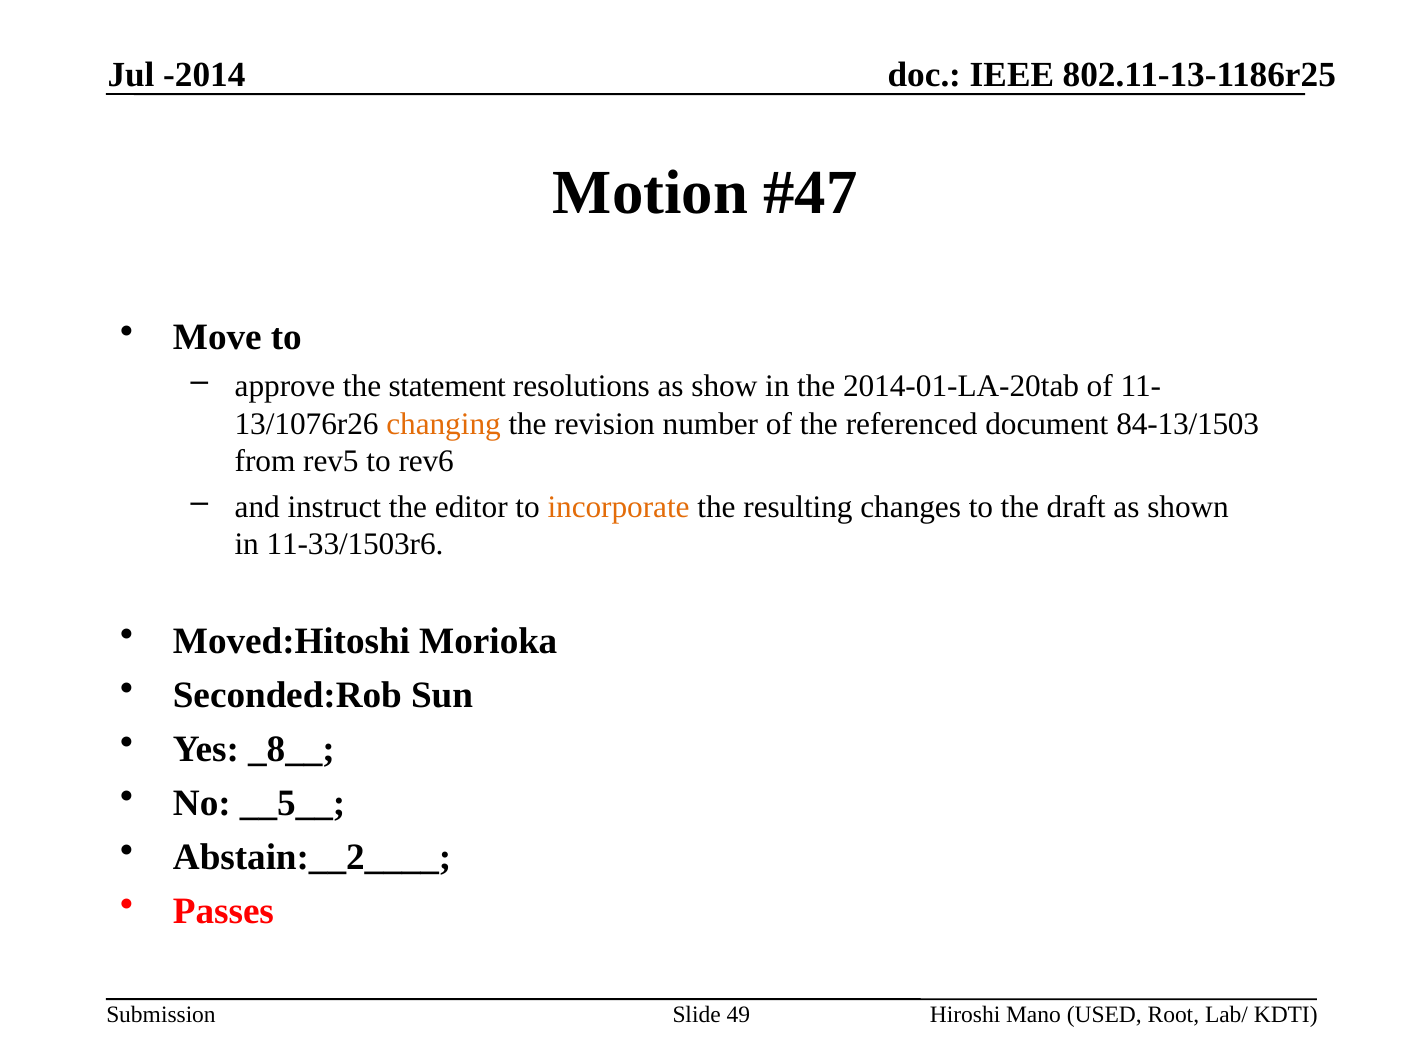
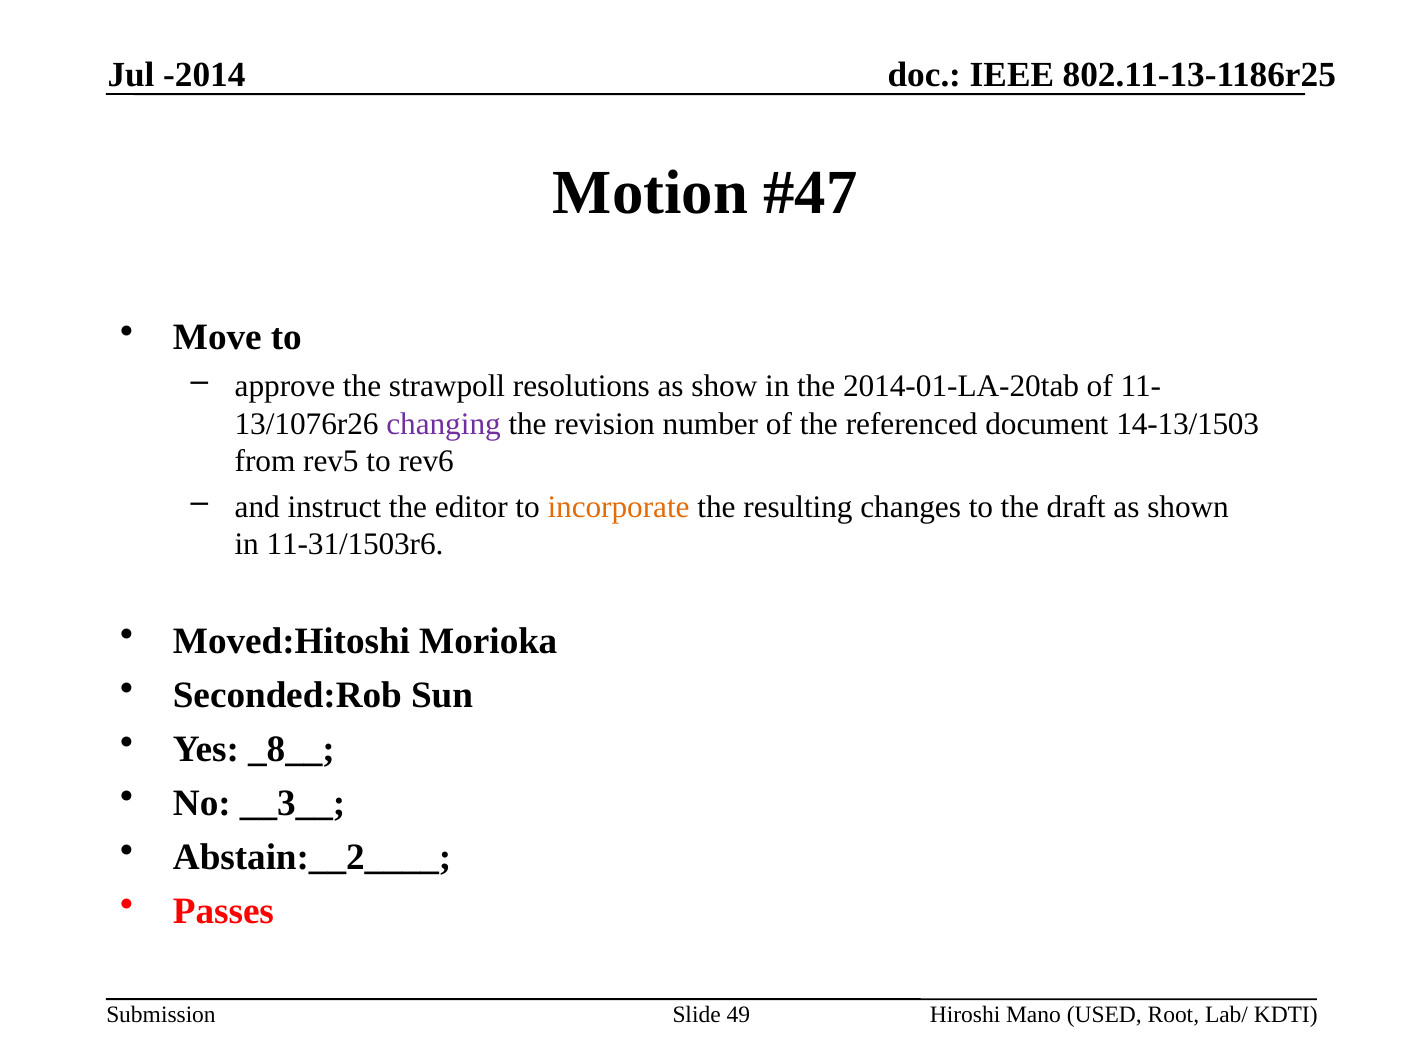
statement: statement -> strawpoll (447, 386)
changing colour: orange -> purple (444, 424)
84-13/1503: 84-13/1503 -> 14-13/1503 (1188, 424)
11-33/1503r6: 11-33/1503r6 -> 11-31/1503r6 (355, 545)
__5__: __5__ -> __3__ (293, 803)
